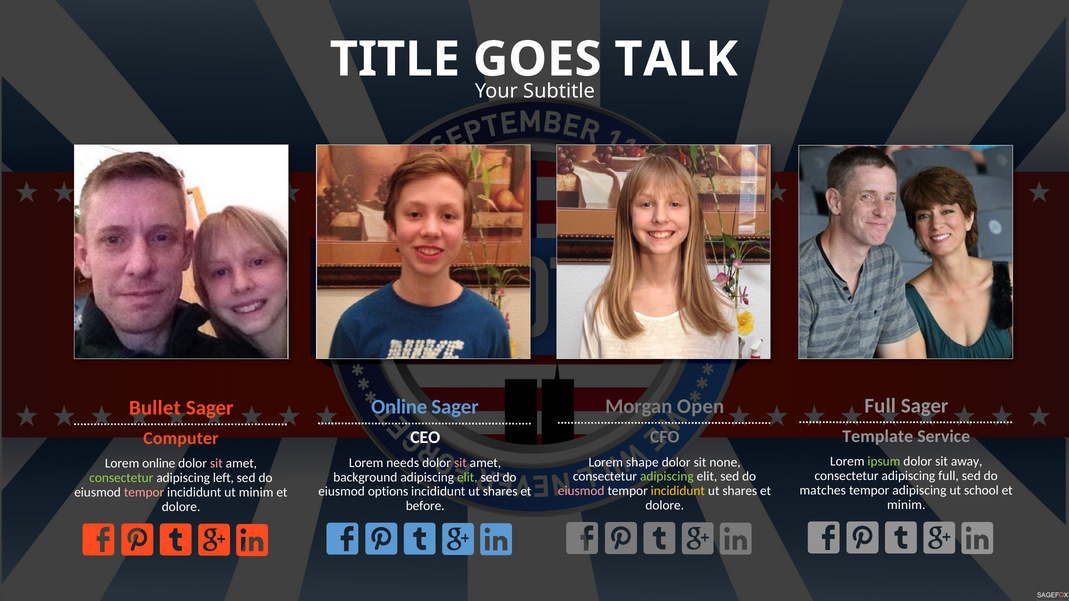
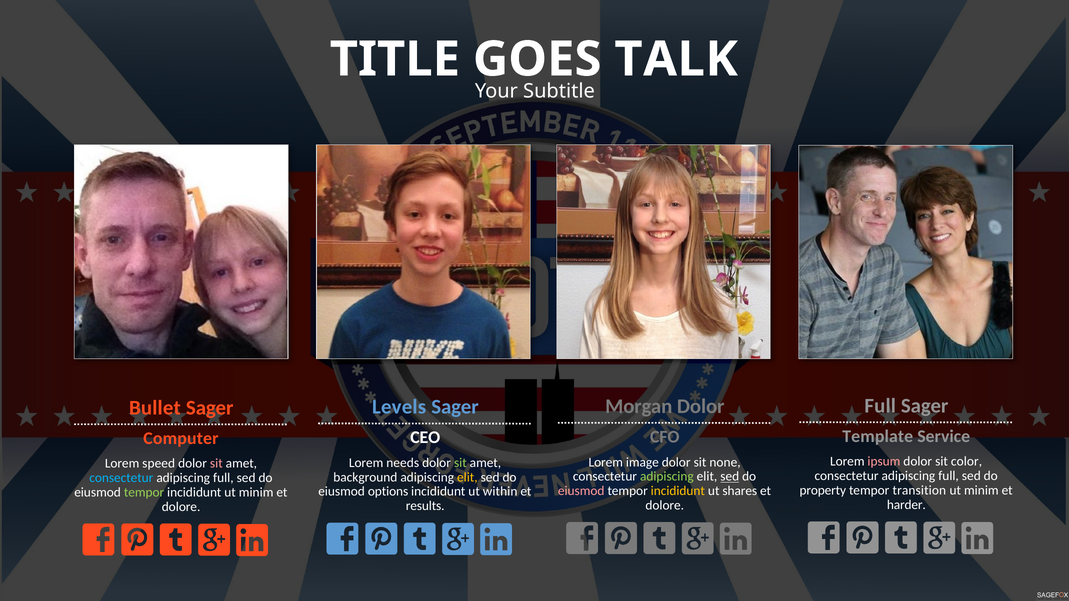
Morgan Open: Open -> Dolor (701, 407)
Online: Online -> Levels (399, 407)
ipsum colour: light green -> pink (884, 462)
away: away -> color (967, 462)
shape: shape -> image (642, 462)
sit colour: pink -> light green (460, 463)
Lorem online: online -> speed (159, 464)
sed underline: none -> present (730, 477)
elit colour: light green -> yellow (467, 477)
consectetur colour: light green -> light blue (121, 478)
left: left -> full (223, 478)
matches: matches -> property (823, 491)
tempor adipiscing: adipiscing -> transition (919, 491)
school: school -> minim (981, 491)
shares: shares -> within (500, 492)
tempor colour: pink -> light green (144, 493)
minim: minim -> harder (906, 505)
before: before -> results (425, 506)
